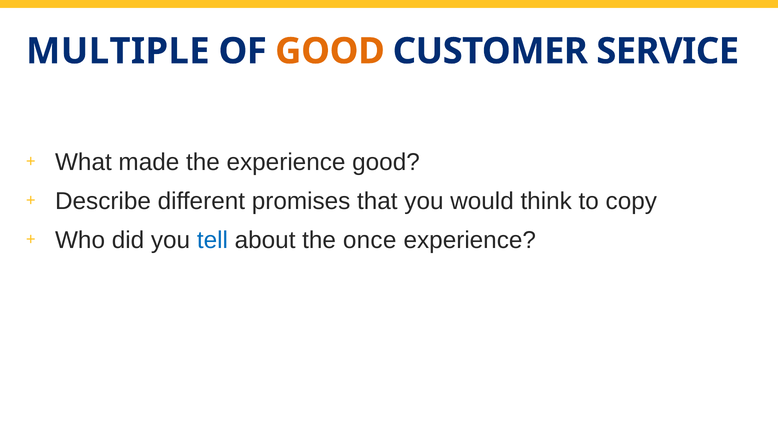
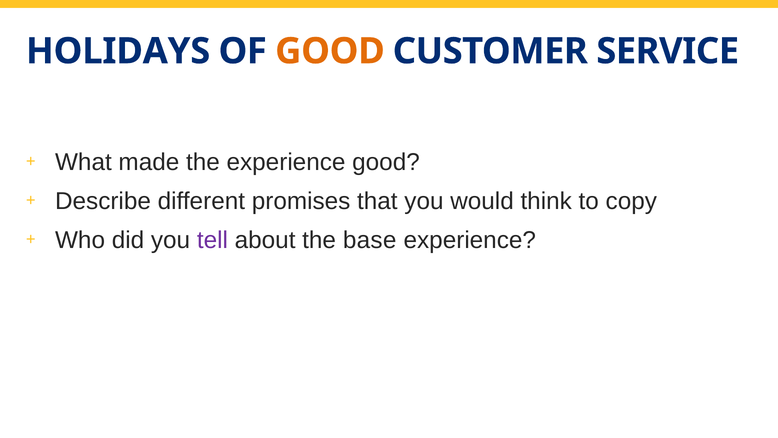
MULTIPLE: MULTIPLE -> HOLIDAYS (118, 51)
tell colour: blue -> purple (212, 240)
once: once -> base (370, 240)
